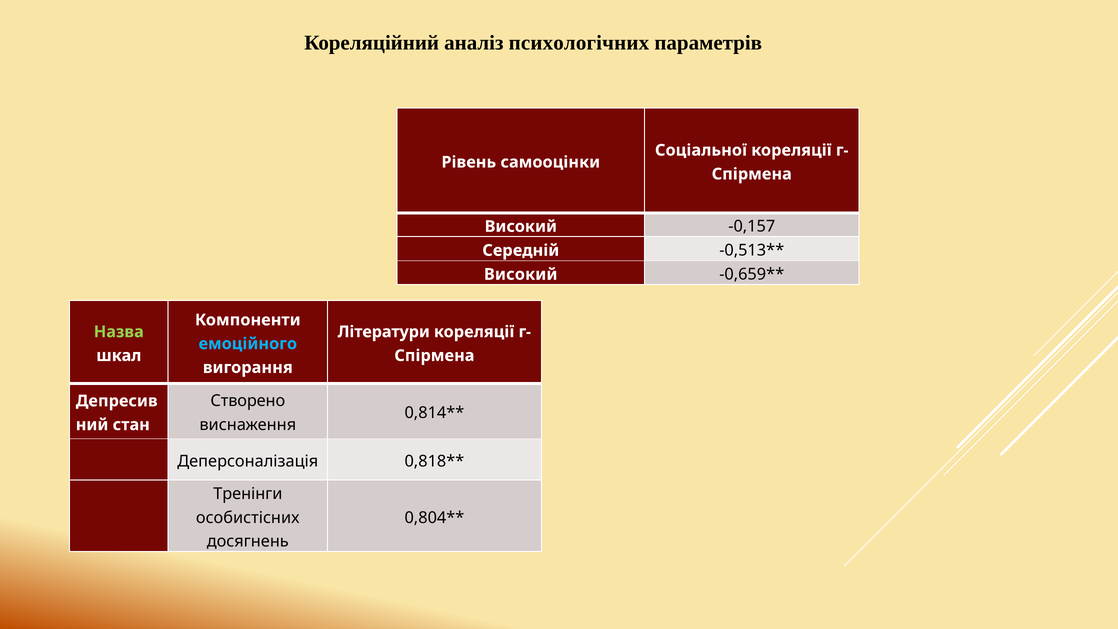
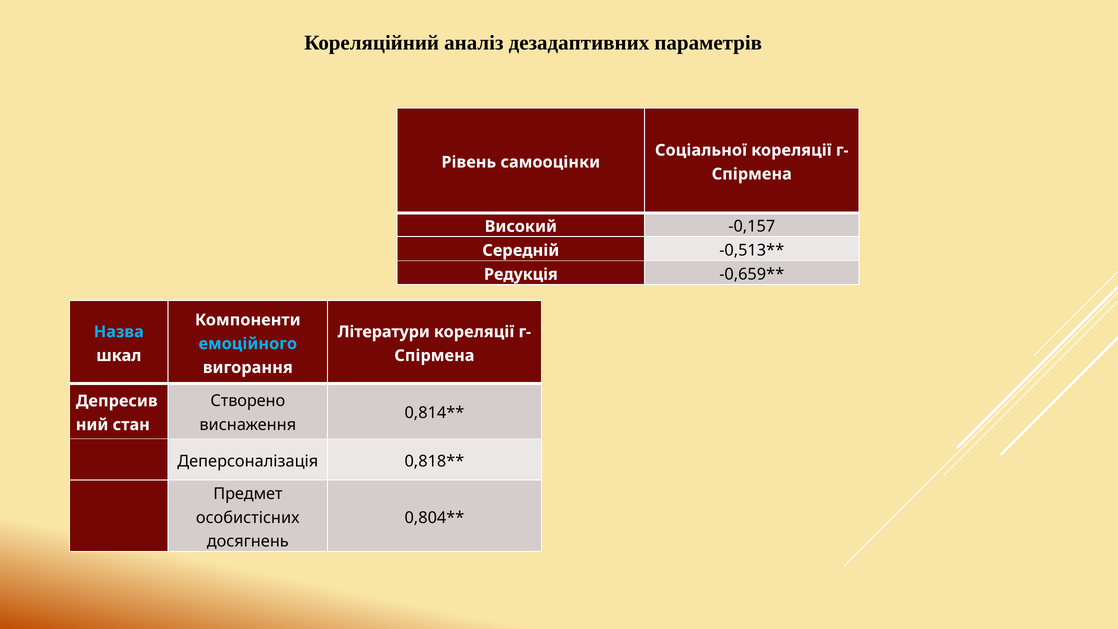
психологічних: психологічних -> дезадаптивних (579, 43)
Високий: Високий -> Редукція (521, 274)
Назва colour: light green -> light blue (119, 332)
Тренінги: Тренінги -> Предмет (248, 494)
